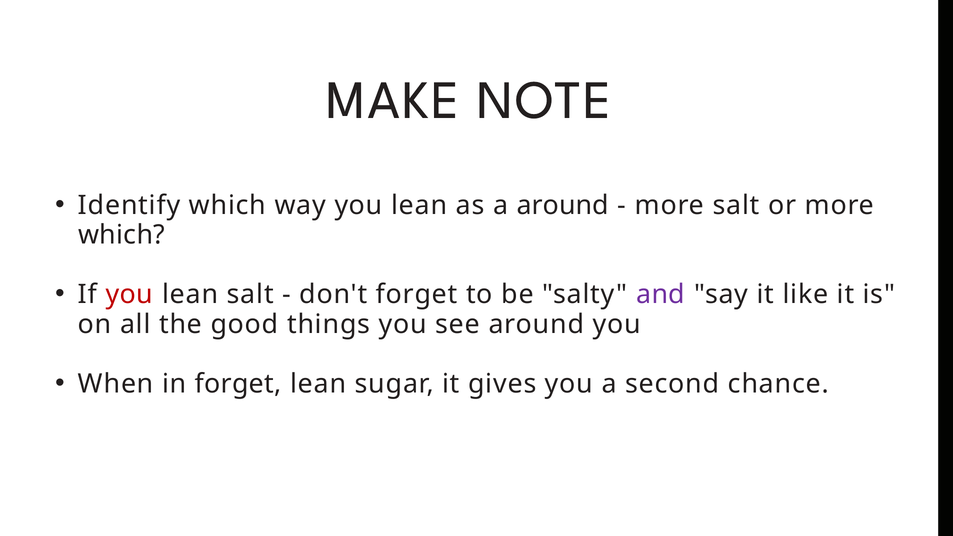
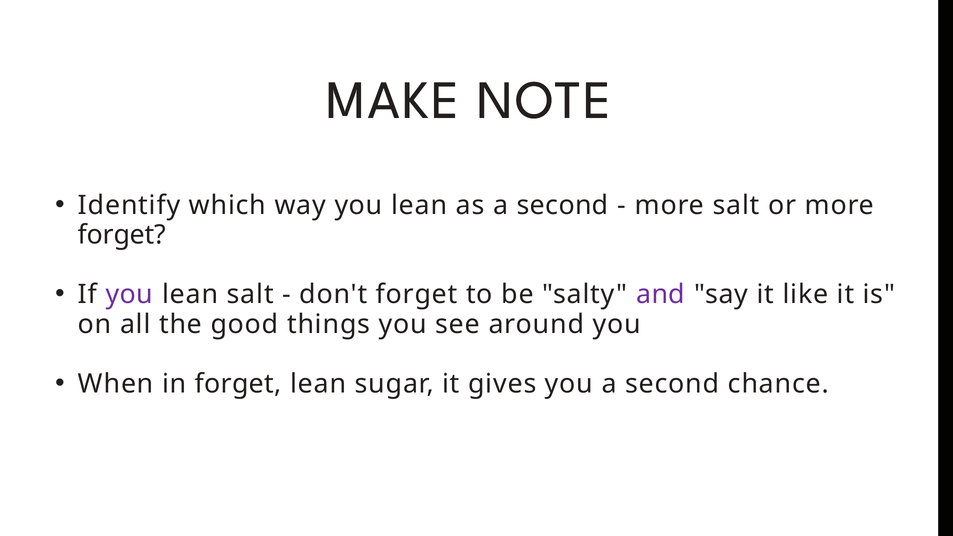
as a around: around -> second (563, 205)
which: which -> forget (122, 235)
you colour: red -> purple (129, 295)
